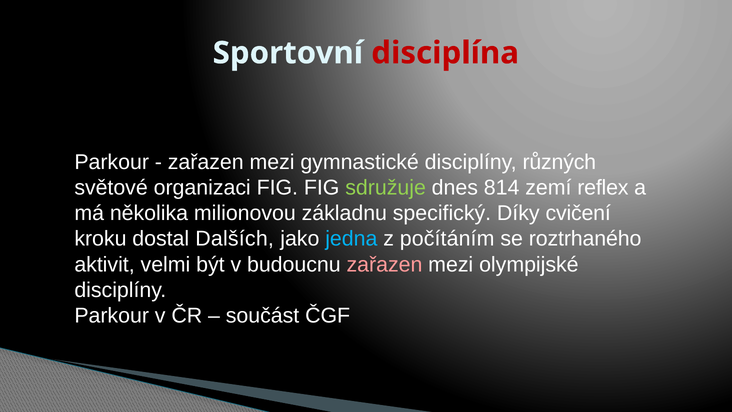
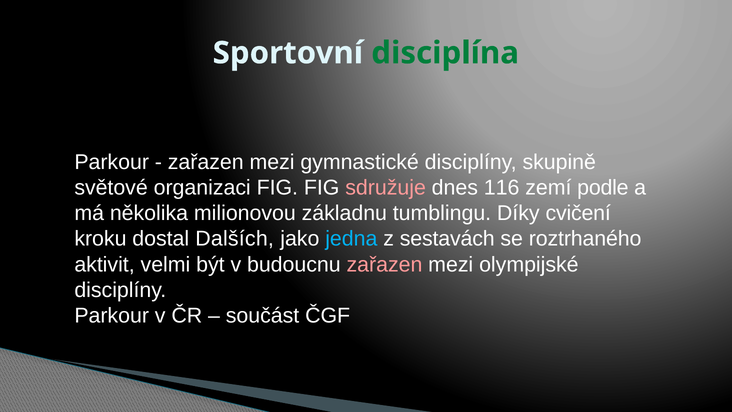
disciplína colour: red -> green (445, 53)
různých: různých -> skupině (559, 162)
sdružuje colour: light green -> pink (386, 188)
814: 814 -> 116 (502, 188)
reflex: reflex -> podle (603, 188)
specifický: specifický -> tumblingu (442, 213)
počítáním: počítáním -> sestavách (447, 239)
